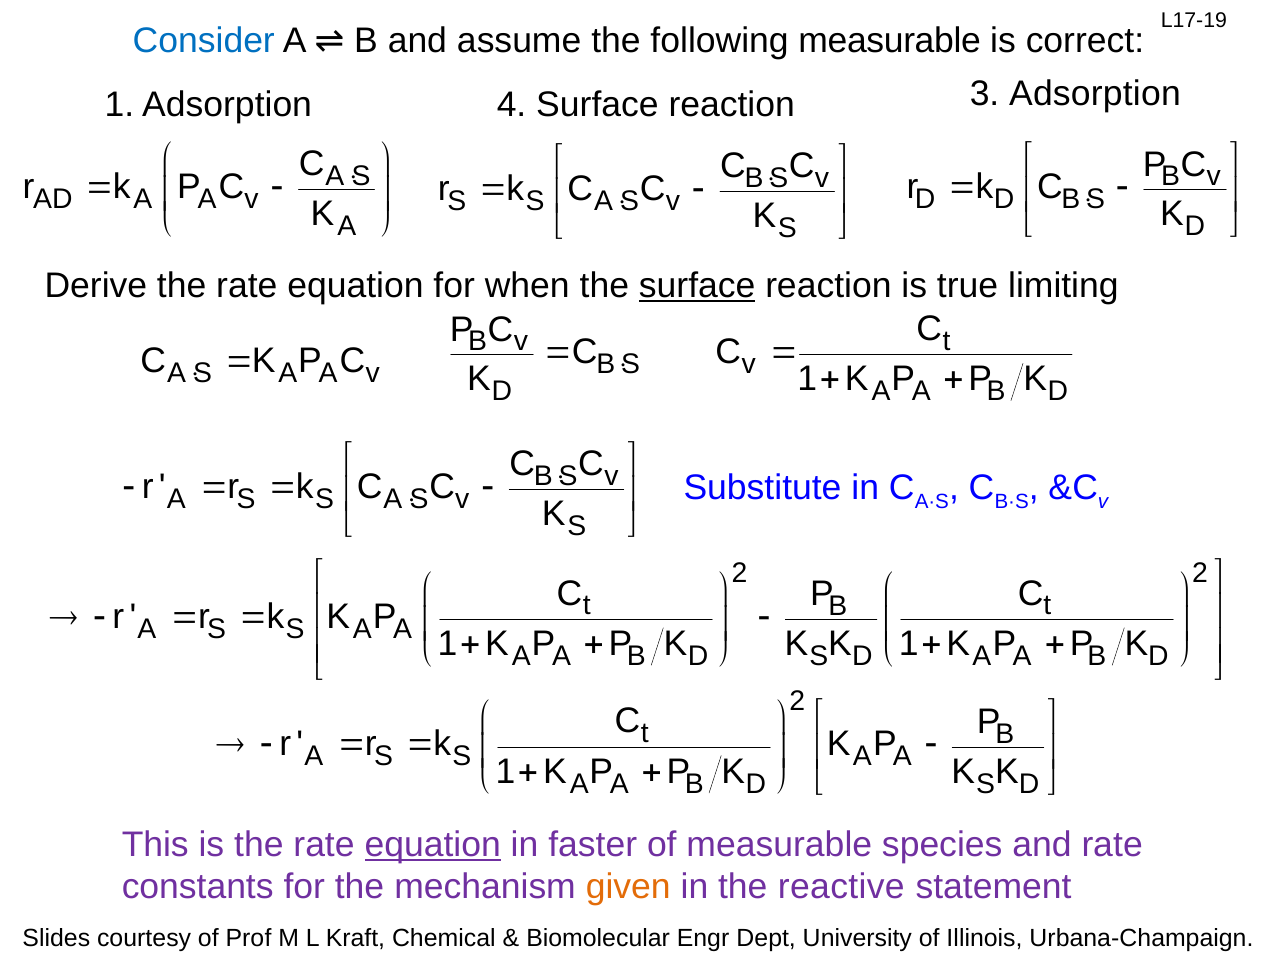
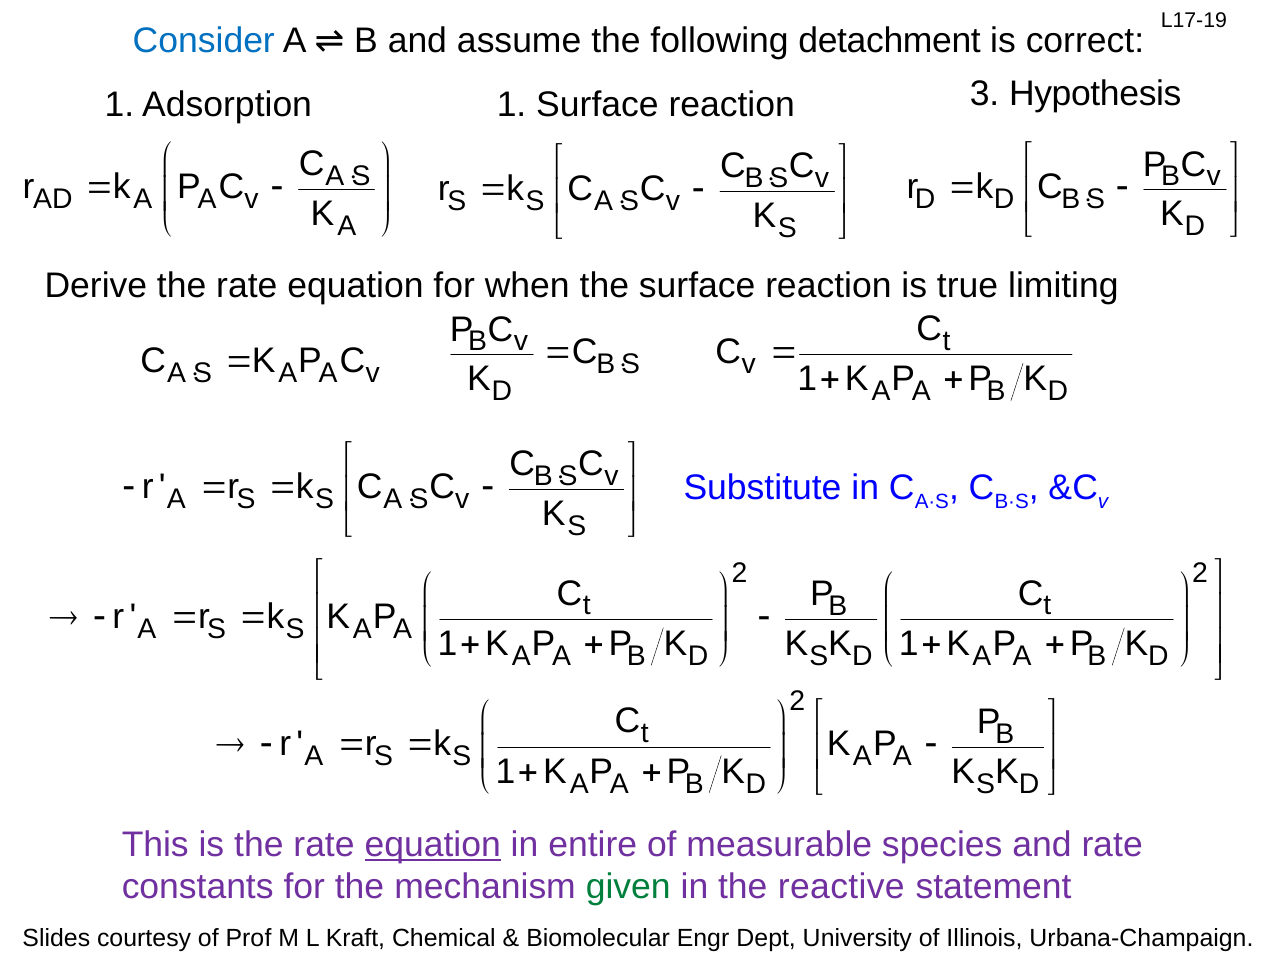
following measurable: measurable -> detachment (890, 41)
3 Adsorption: Adsorption -> Hypothesis (1095, 94)
Adsorption 4: 4 -> 1 (512, 105)
surface underline: present -> none (697, 286)
faster: faster -> entire (593, 845)
given colour: orange -> green (628, 888)
